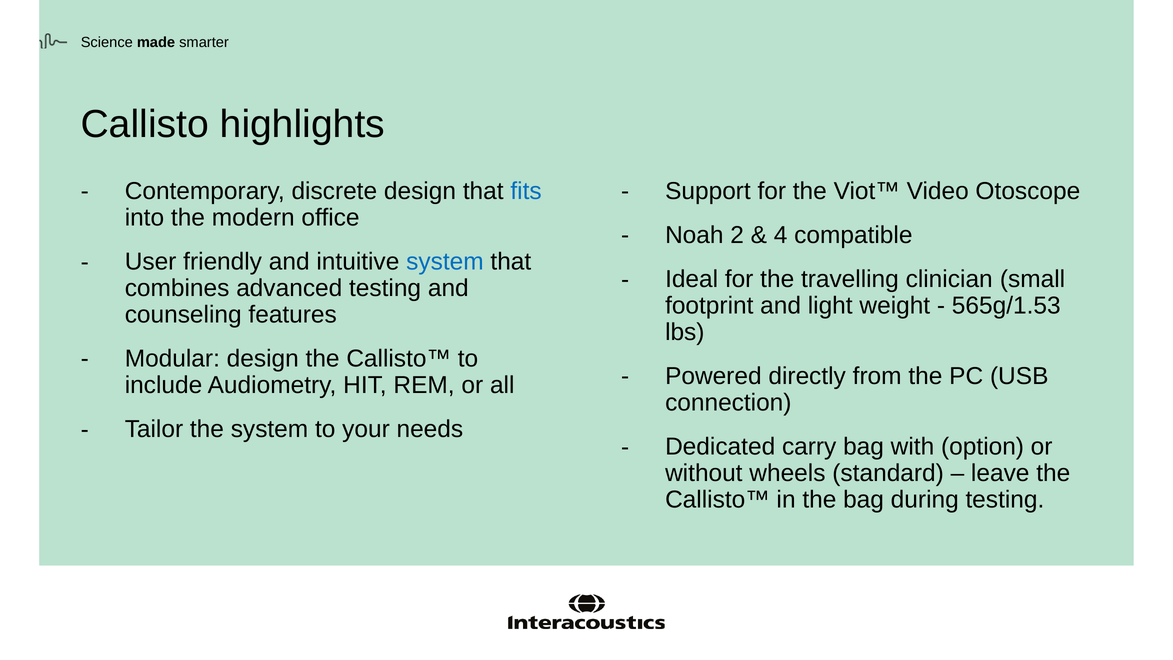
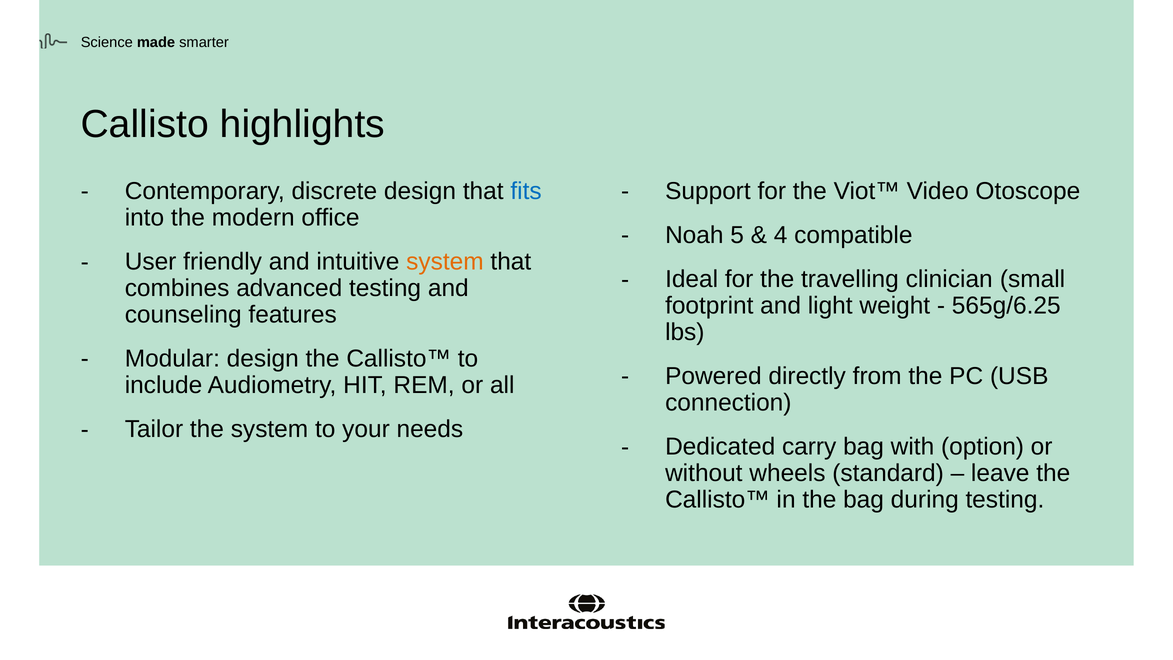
2: 2 -> 5 (737, 235)
system colour: blue -> orange (445, 262)
565g/1.53: 565g/1.53 -> 565g/6.25 (1006, 306)
